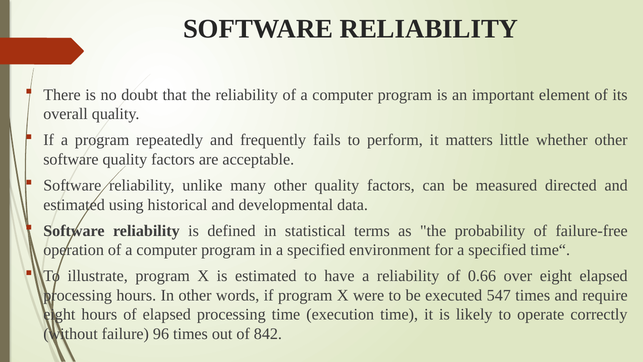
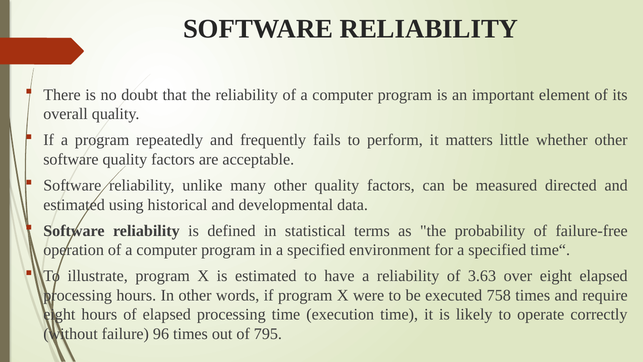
0.66: 0.66 -> 3.63 (482, 276)
547: 547 -> 758 (499, 295)
842: 842 -> 795 (268, 334)
